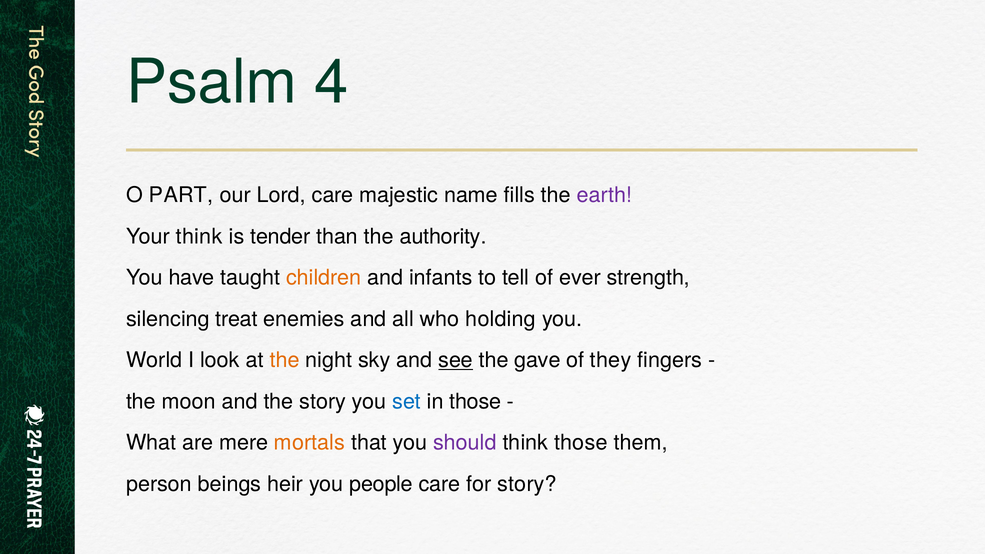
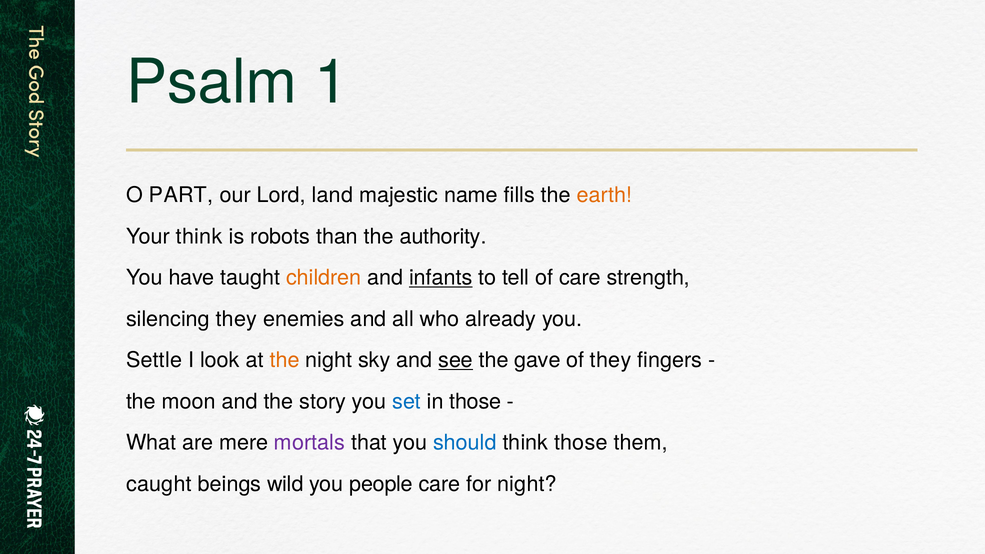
4: 4 -> 1 (331, 83)
Lord care: care -> land (333, 195)
earth colour: purple -> orange (605, 195)
tender: tender -> robots (280, 237)
infants underline: none -> present (441, 278)
of ever: ever -> care (580, 278)
silencing treat: treat -> they (236, 319)
holding: holding -> already (501, 319)
World: World -> Settle (154, 360)
mortals colour: orange -> purple (310, 443)
should colour: purple -> blue (465, 443)
person: person -> caught (159, 484)
heir: heir -> wild (285, 484)
for story: story -> night (527, 484)
